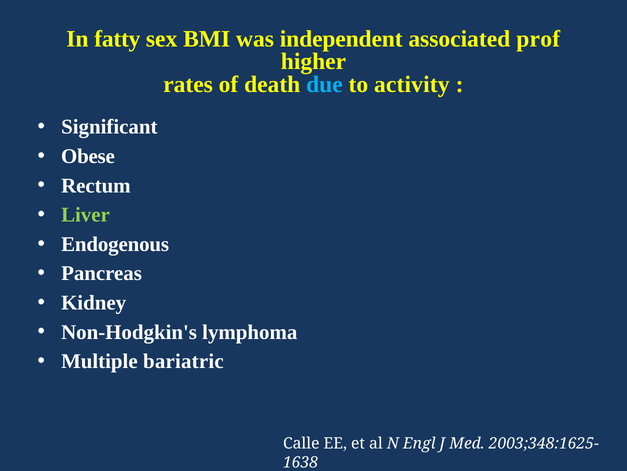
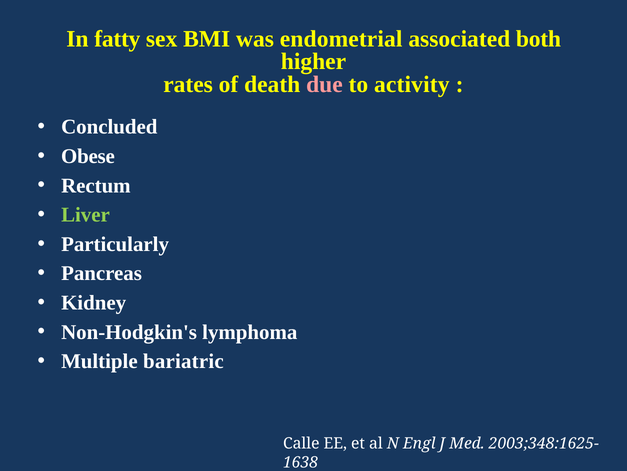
independent: independent -> endometrial (341, 39)
prof: prof -> both (538, 39)
due colour: light blue -> pink (324, 84)
Significant: Significant -> Concluded (109, 127)
Endogenous: Endogenous -> Particularly (115, 244)
